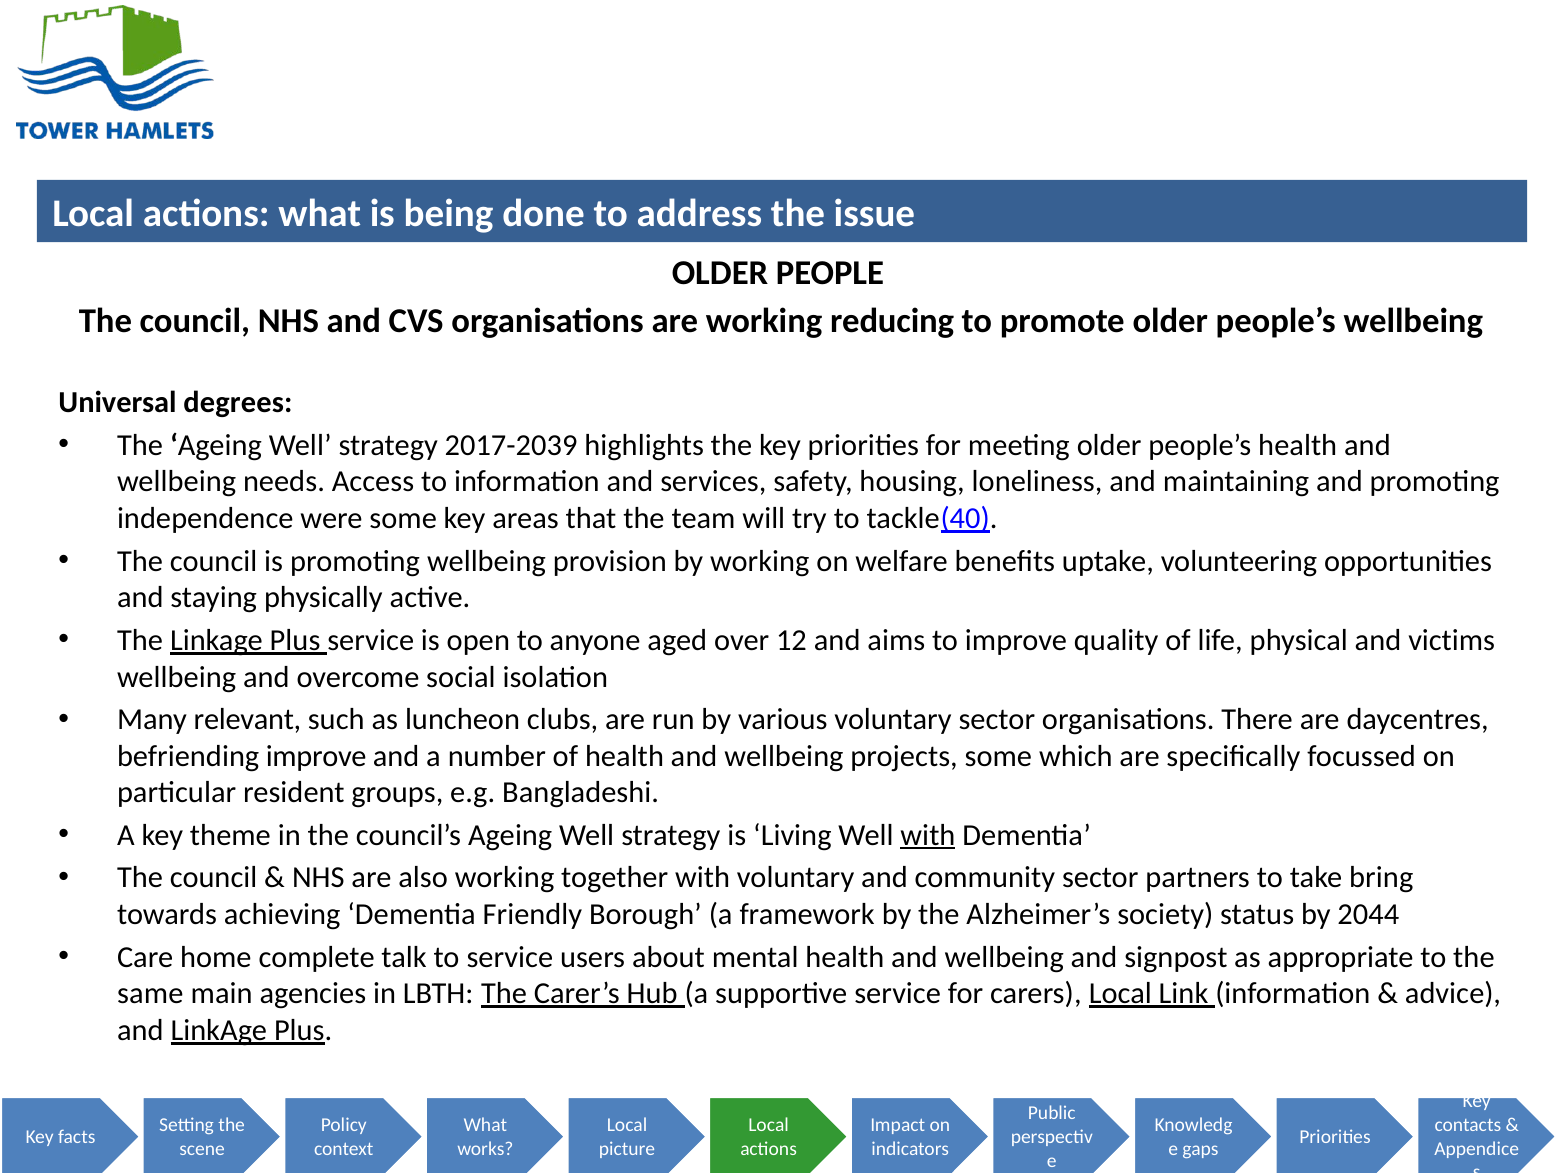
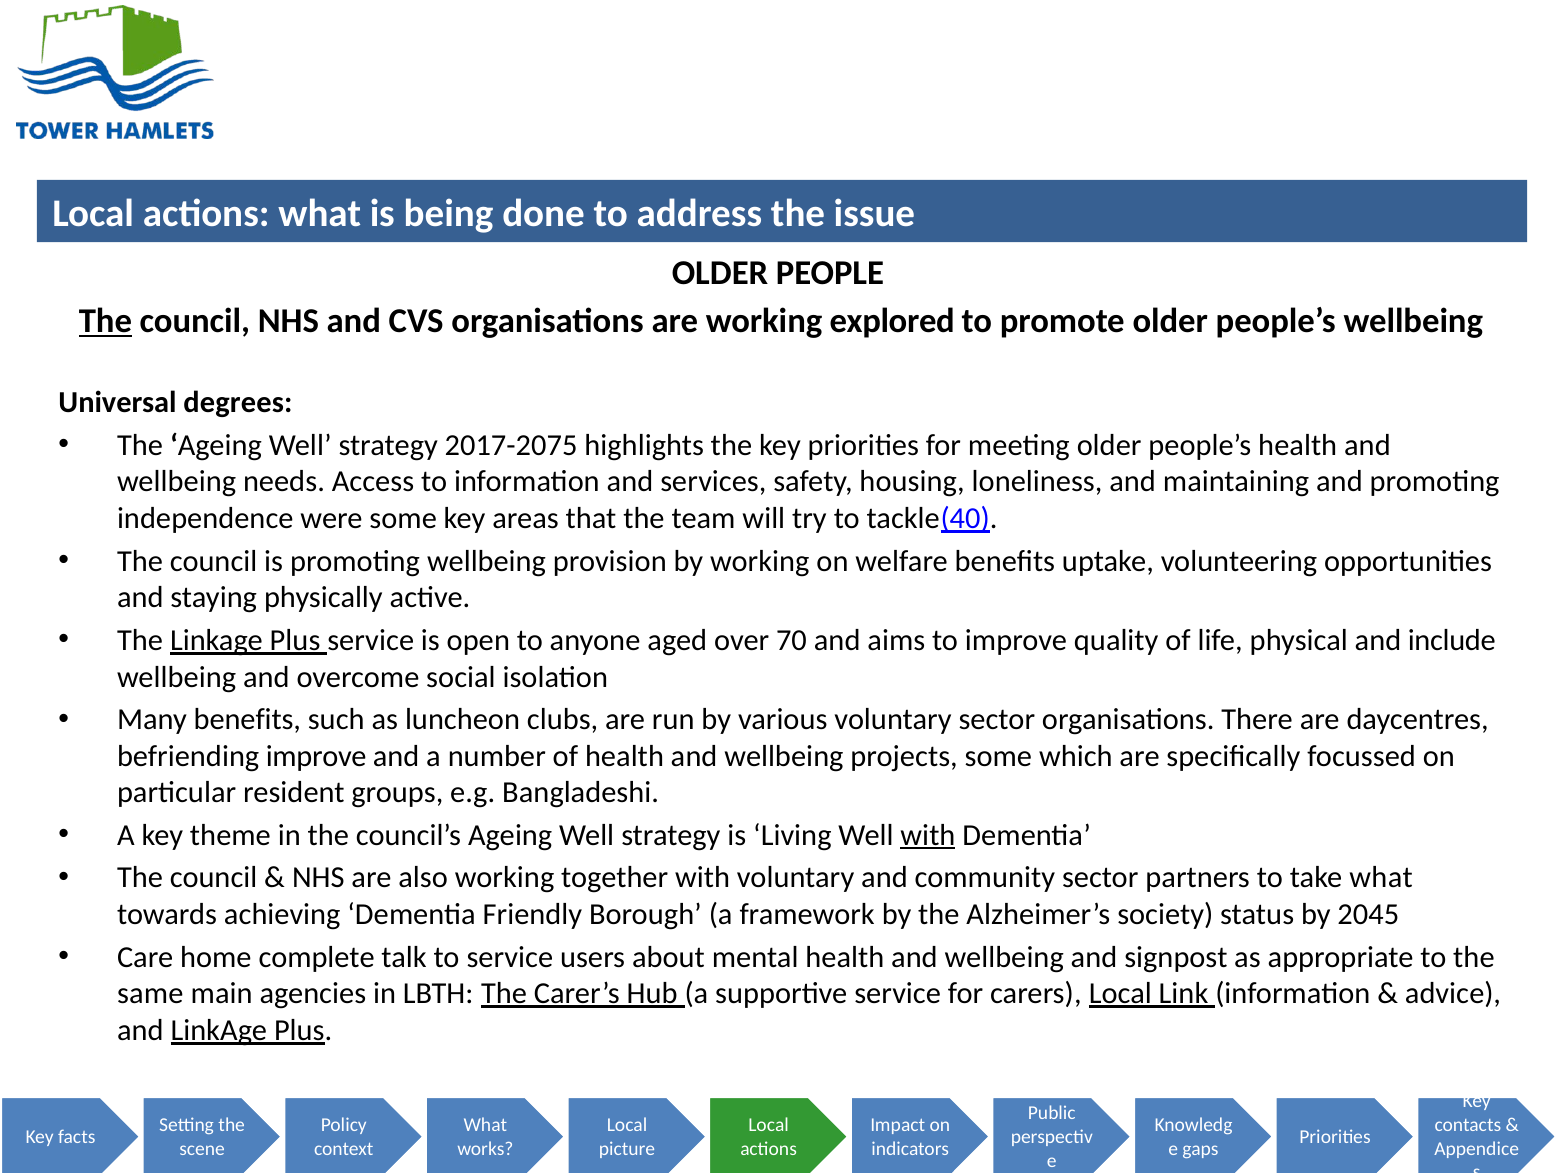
The underline: none -> present (105, 321)
reducing: reducing -> explored (892, 321)
2017-2039: 2017-2039 -> 2017-2075 (511, 445)
12: 12 -> 70 (791, 640)
victims: victims -> include (1452, 640)
Many relevant: relevant -> benefits (247, 720)
take bring: bring -> what (1381, 878)
2044: 2044 -> 2045 (1368, 914)
